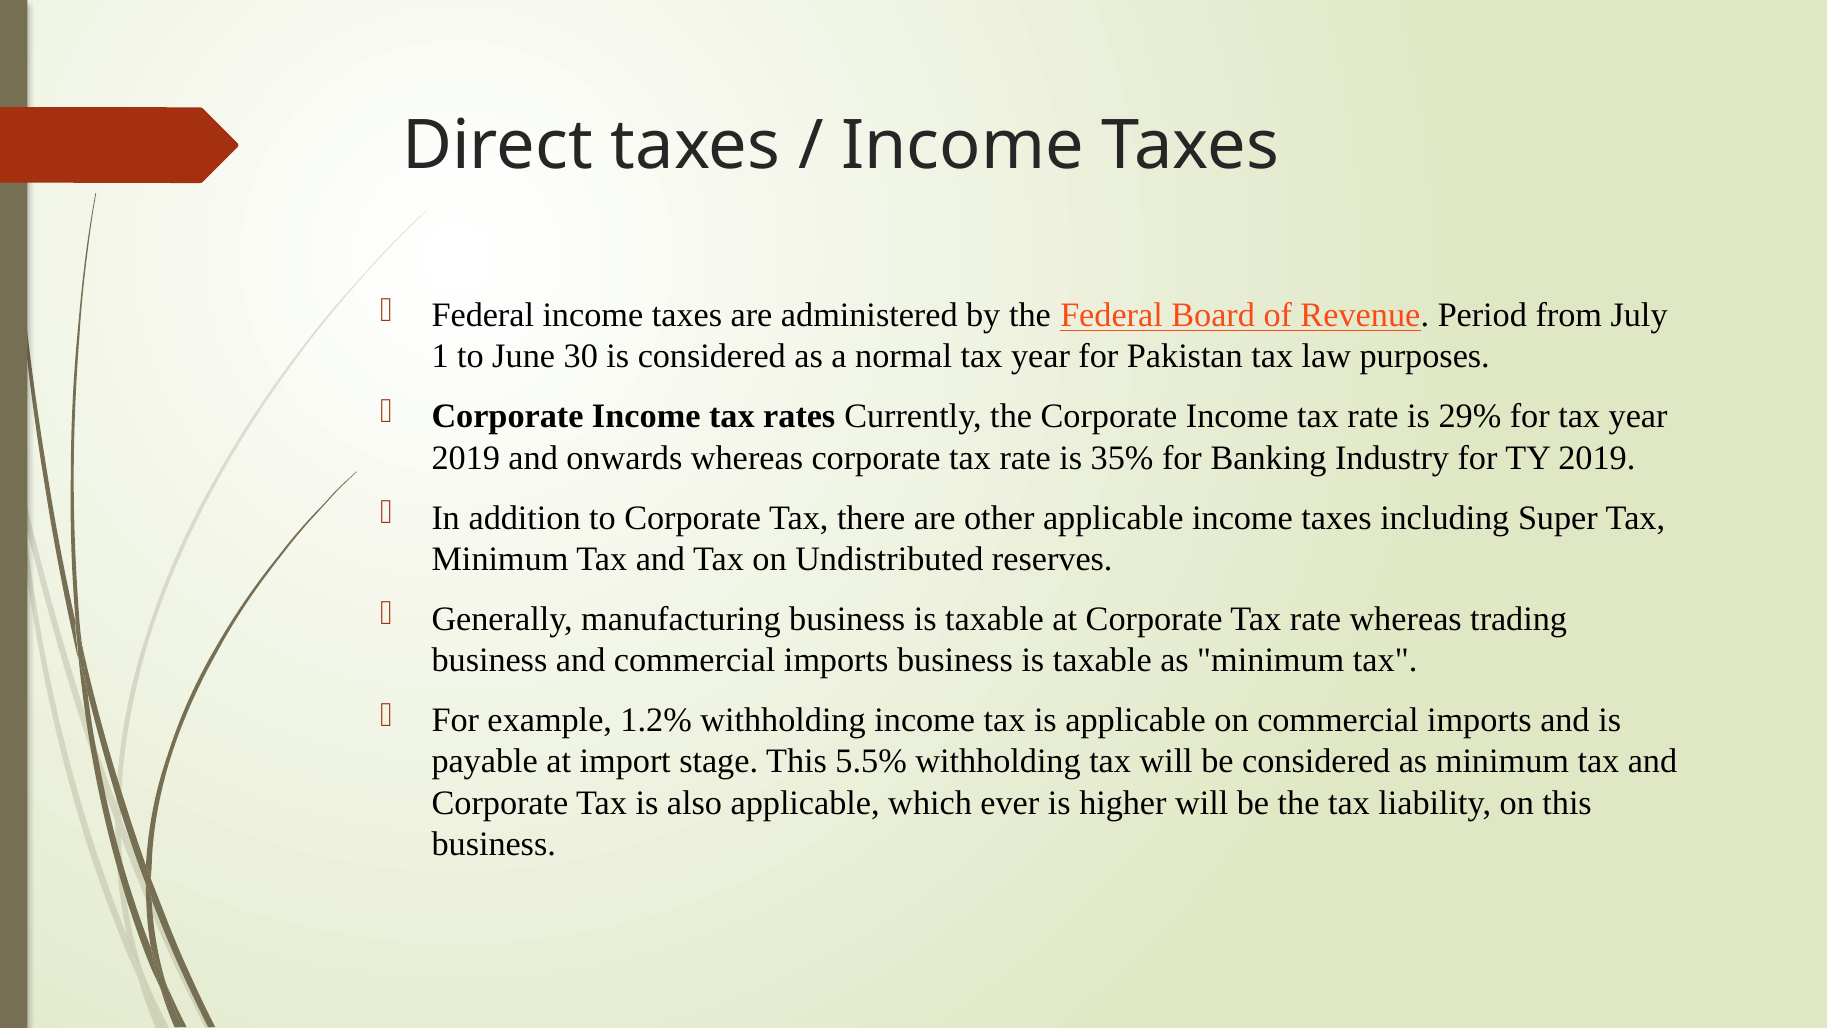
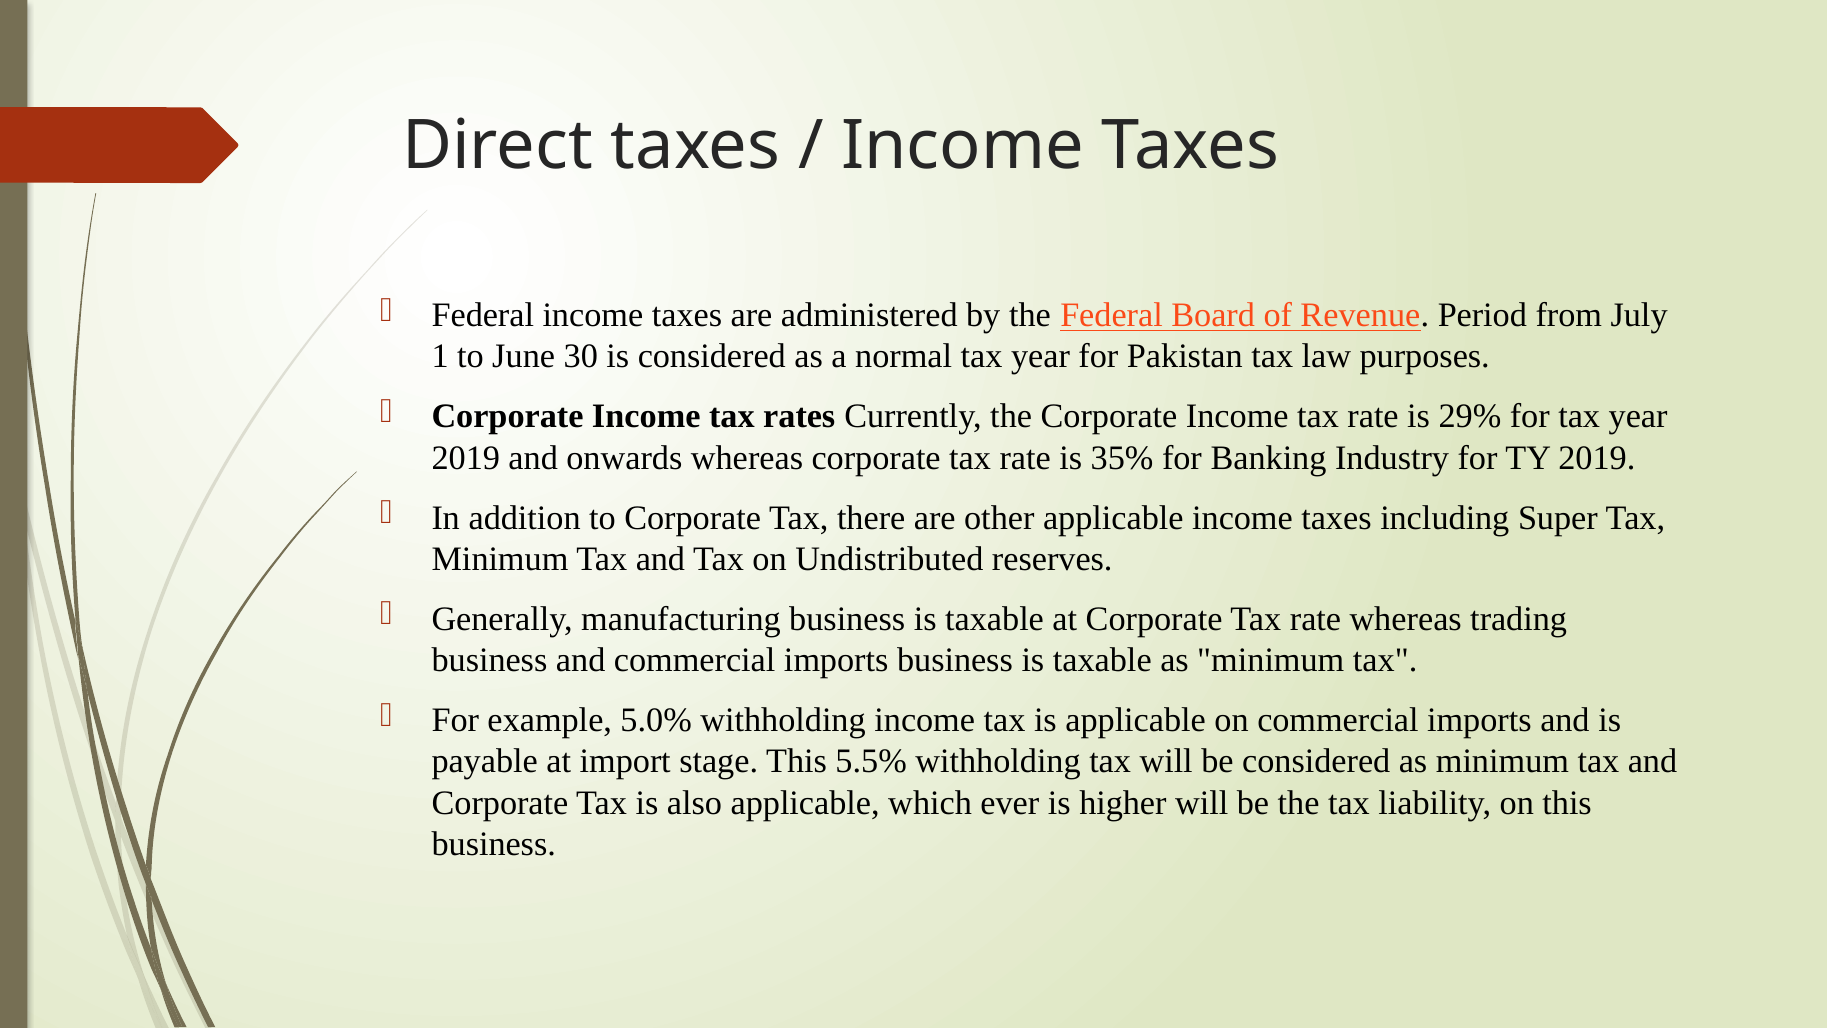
1.2%: 1.2% -> 5.0% (656, 720)
